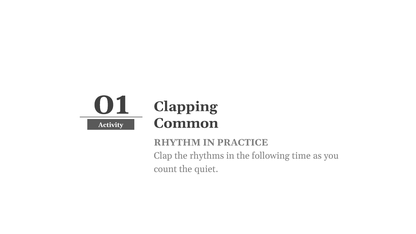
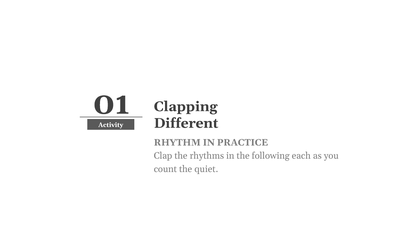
Common: Common -> Different (186, 123)
time: time -> each (301, 156)
